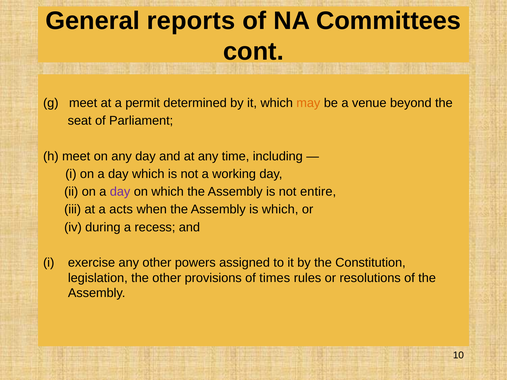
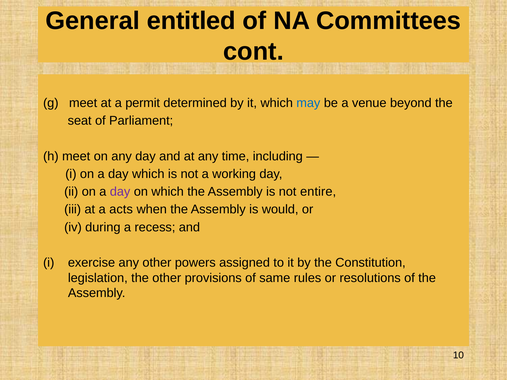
reports: reports -> entitled (191, 21)
may colour: orange -> blue (308, 103)
is which: which -> would (280, 210)
times: times -> same (275, 278)
